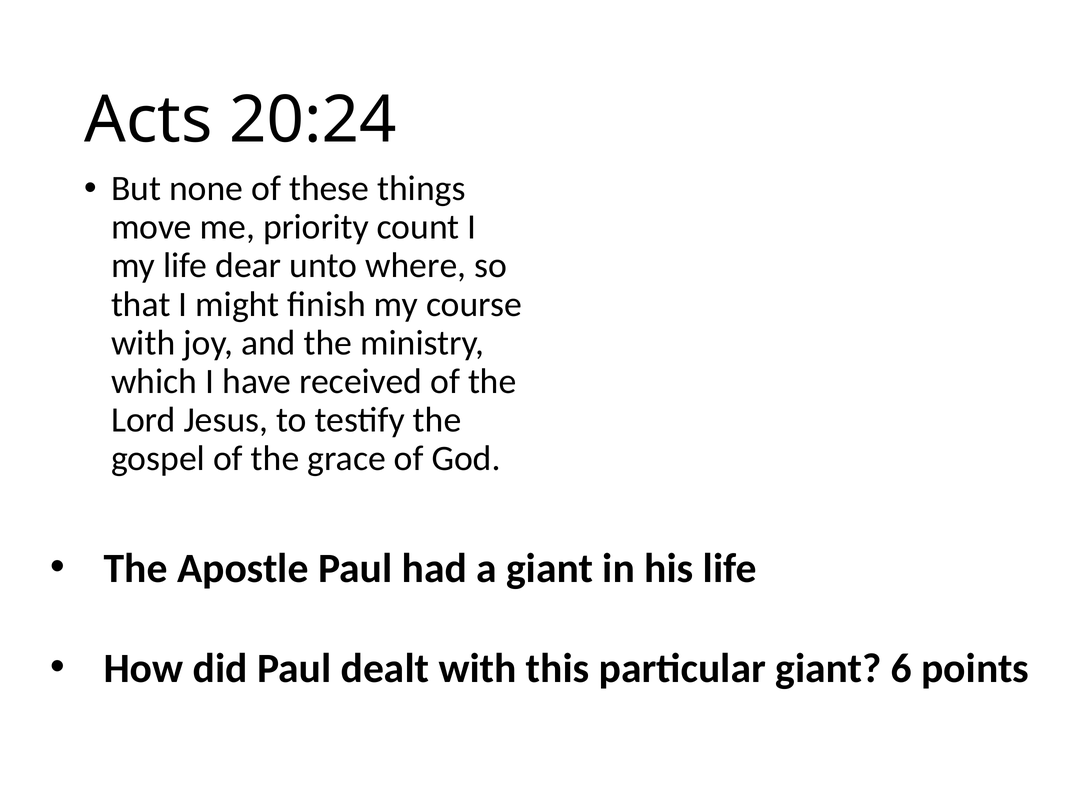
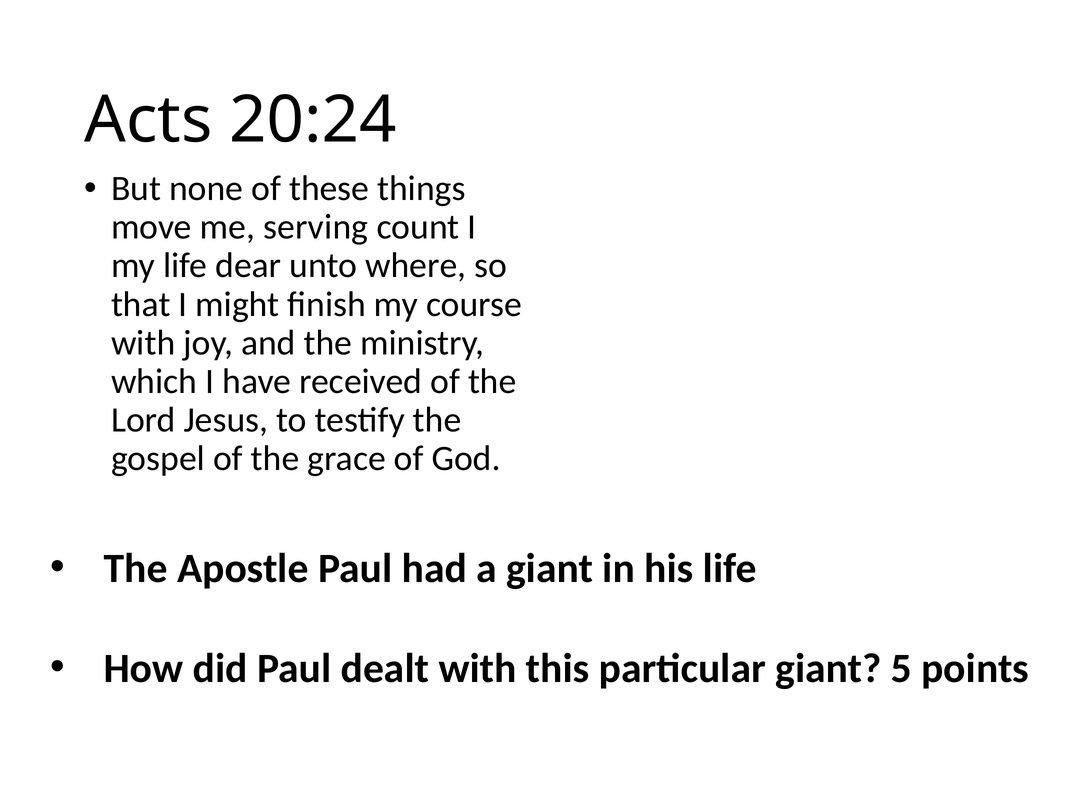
priority: priority -> serving (316, 227)
6: 6 -> 5 (901, 669)
